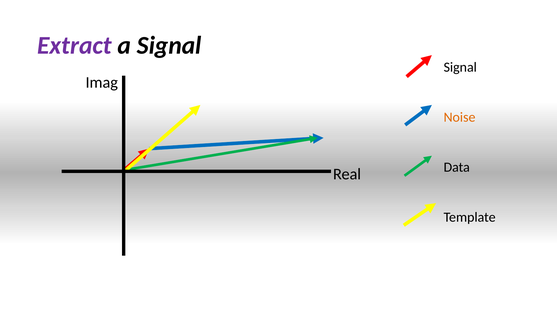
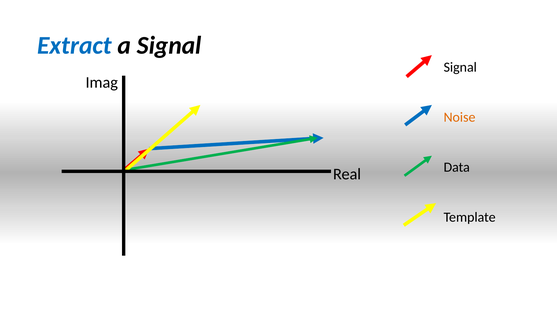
Extract colour: purple -> blue (74, 45)
